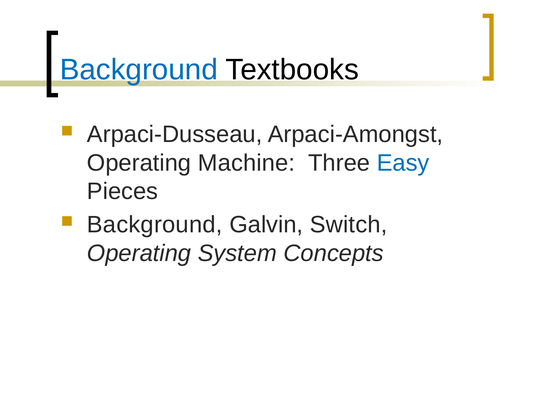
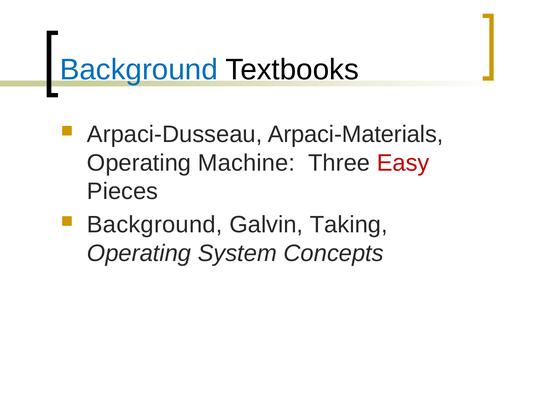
Arpaci-Amongst: Arpaci-Amongst -> Arpaci-Materials (356, 134)
Easy colour: blue -> red (403, 163)
Switch: Switch -> Taking (349, 224)
